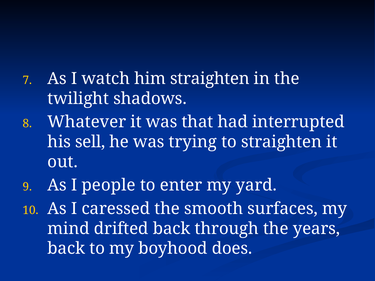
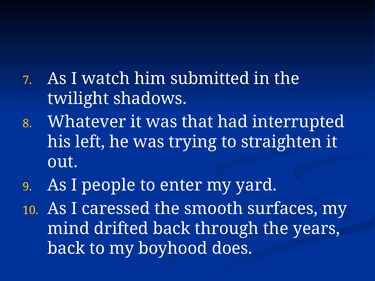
him straighten: straighten -> submitted (210, 79)
sell: sell -> left (90, 142)
